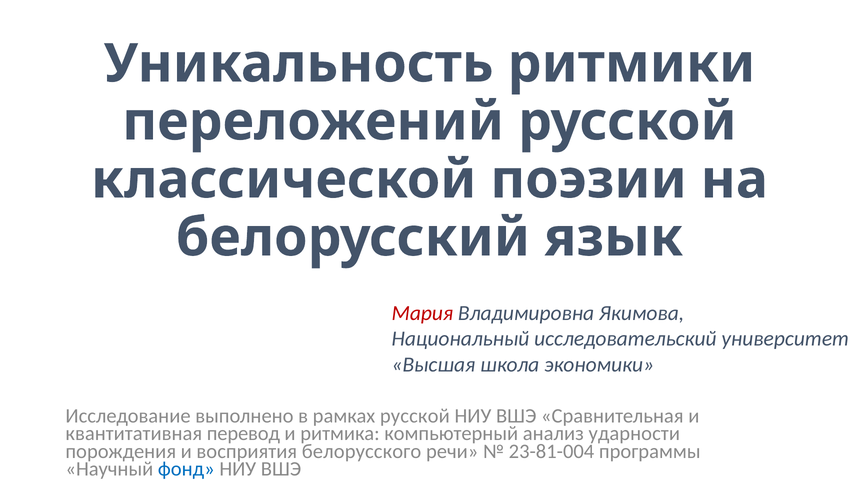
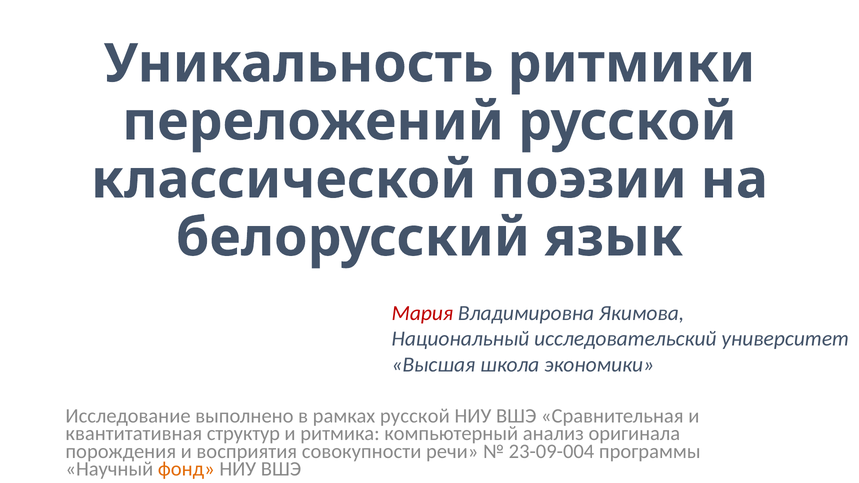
перевод: перевод -> структур (243, 434)
ударности: ударности -> оригинала (634, 434)
белорусского: белорусского -> совокупности (362, 452)
23-81-004: 23-81-004 -> 23-09-004 (551, 452)
фонд colour: blue -> orange (186, 469)
